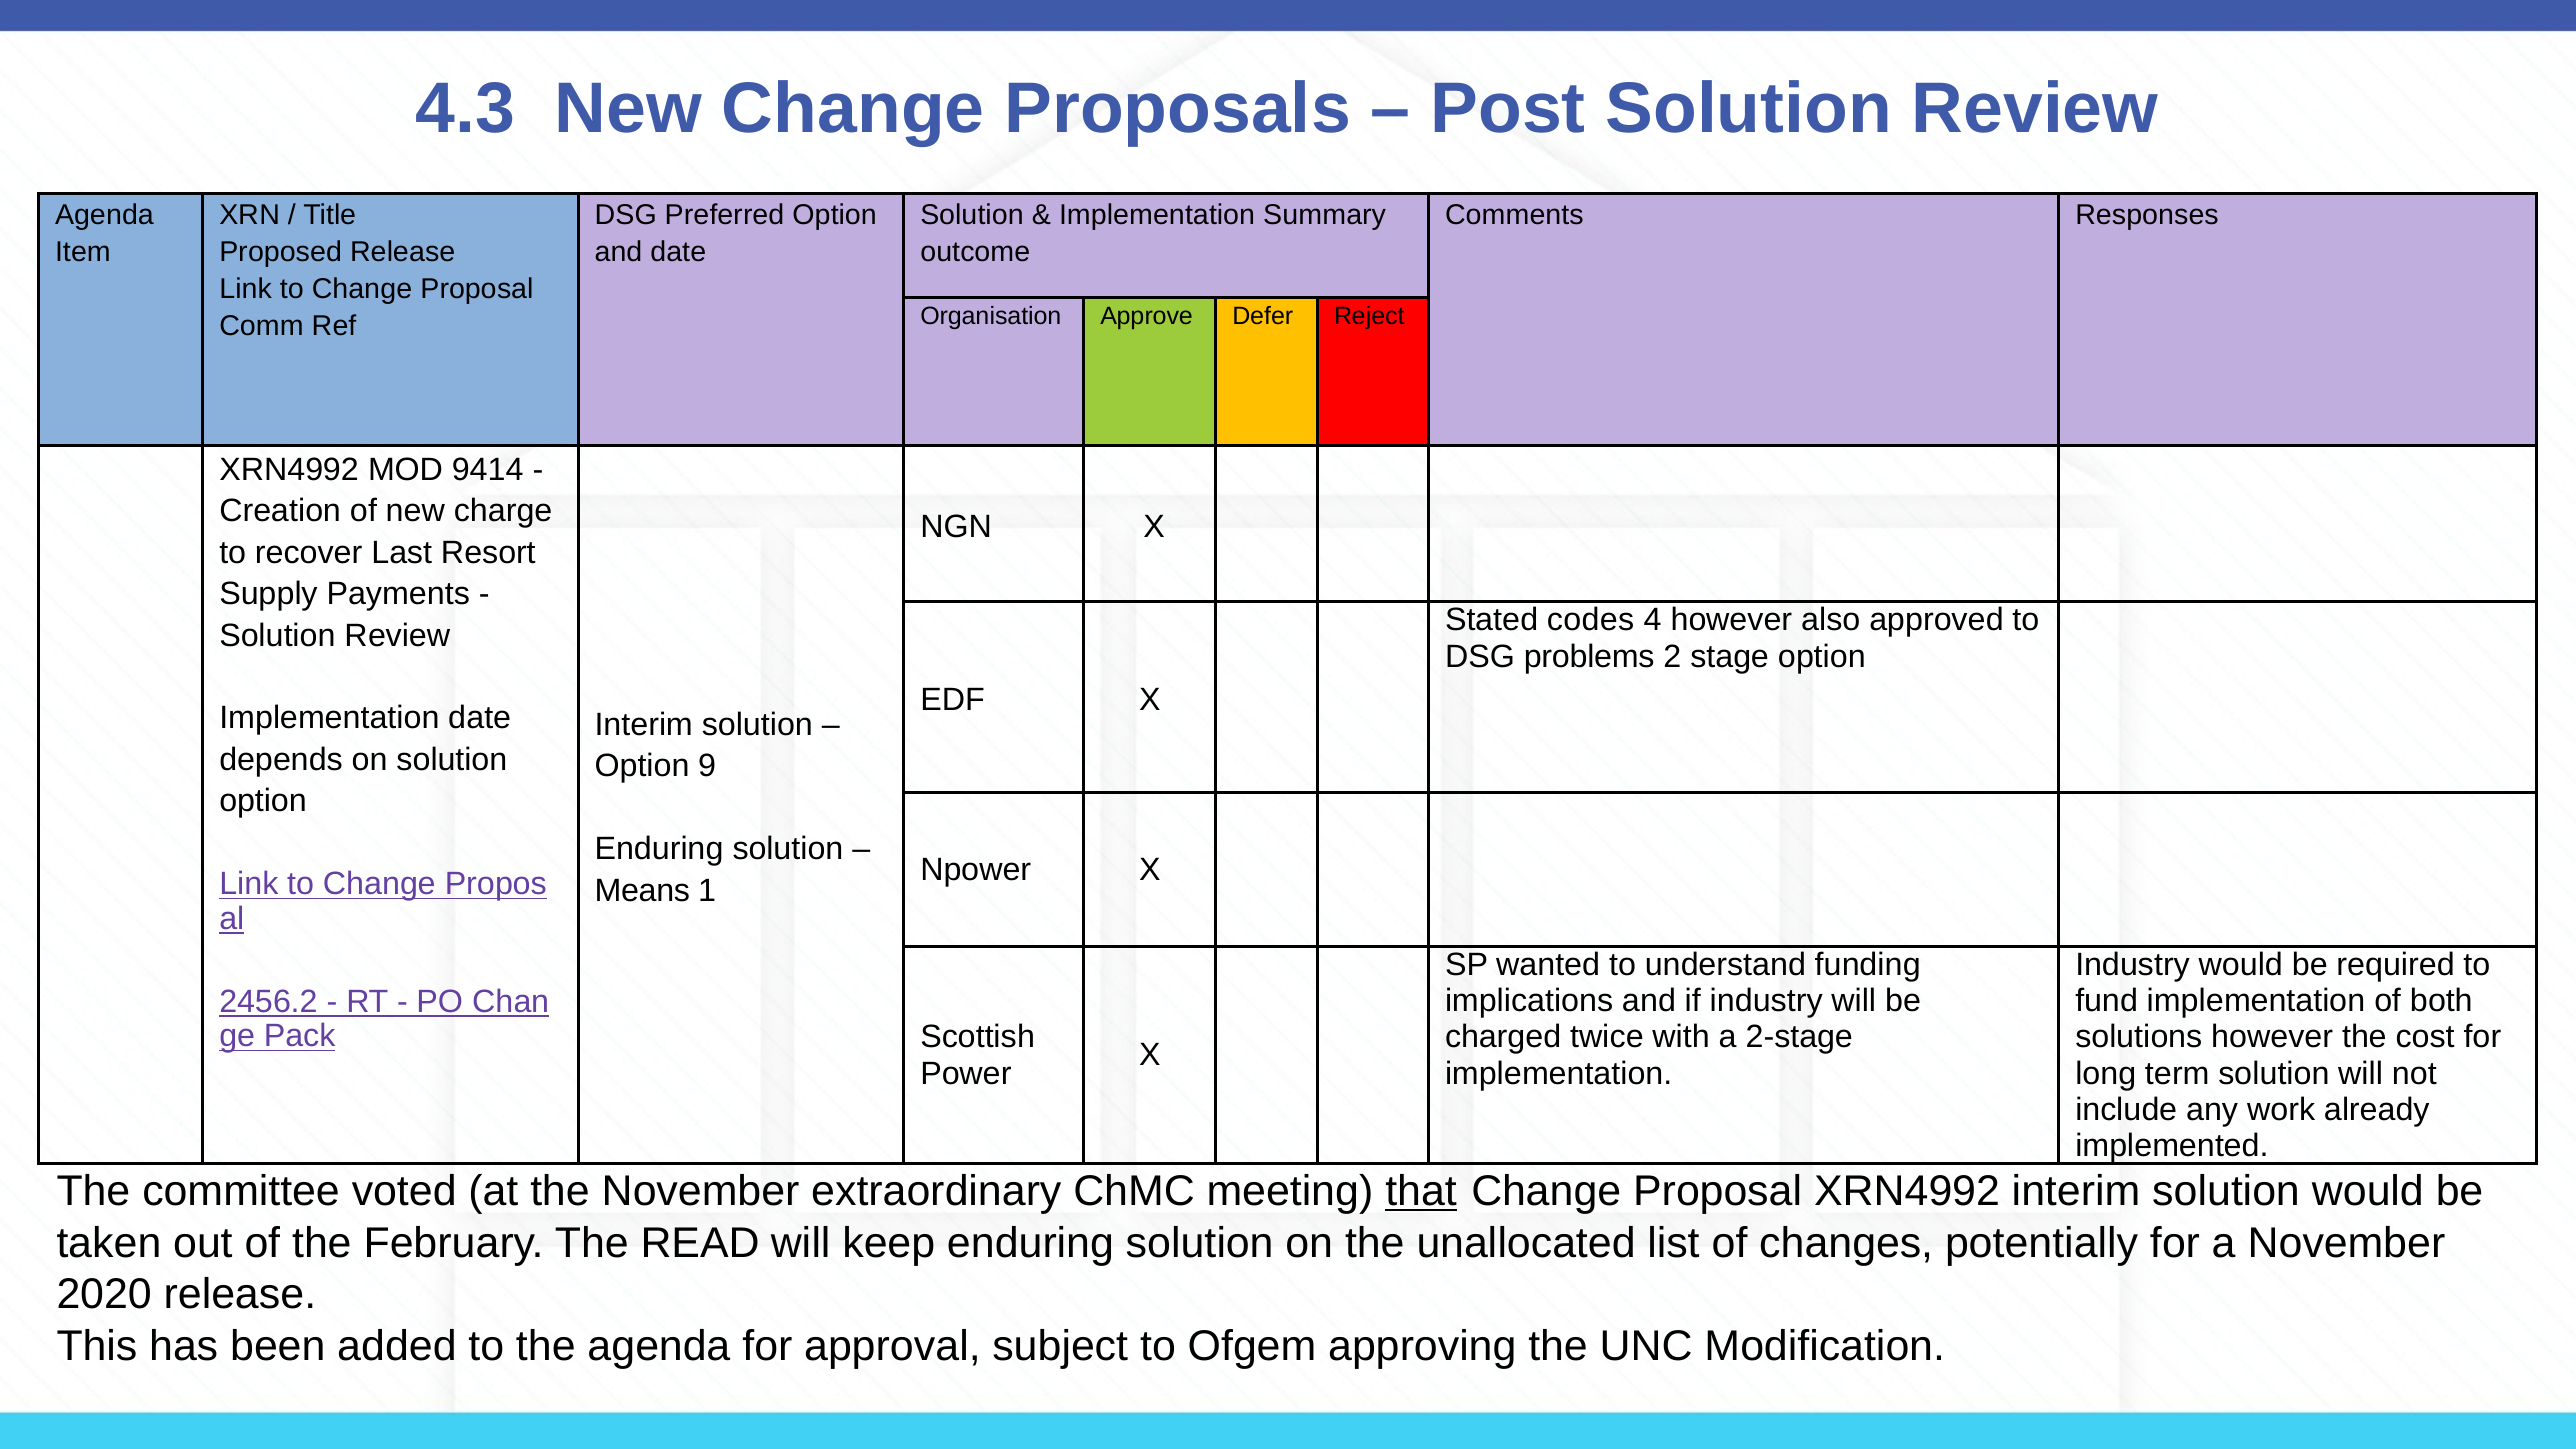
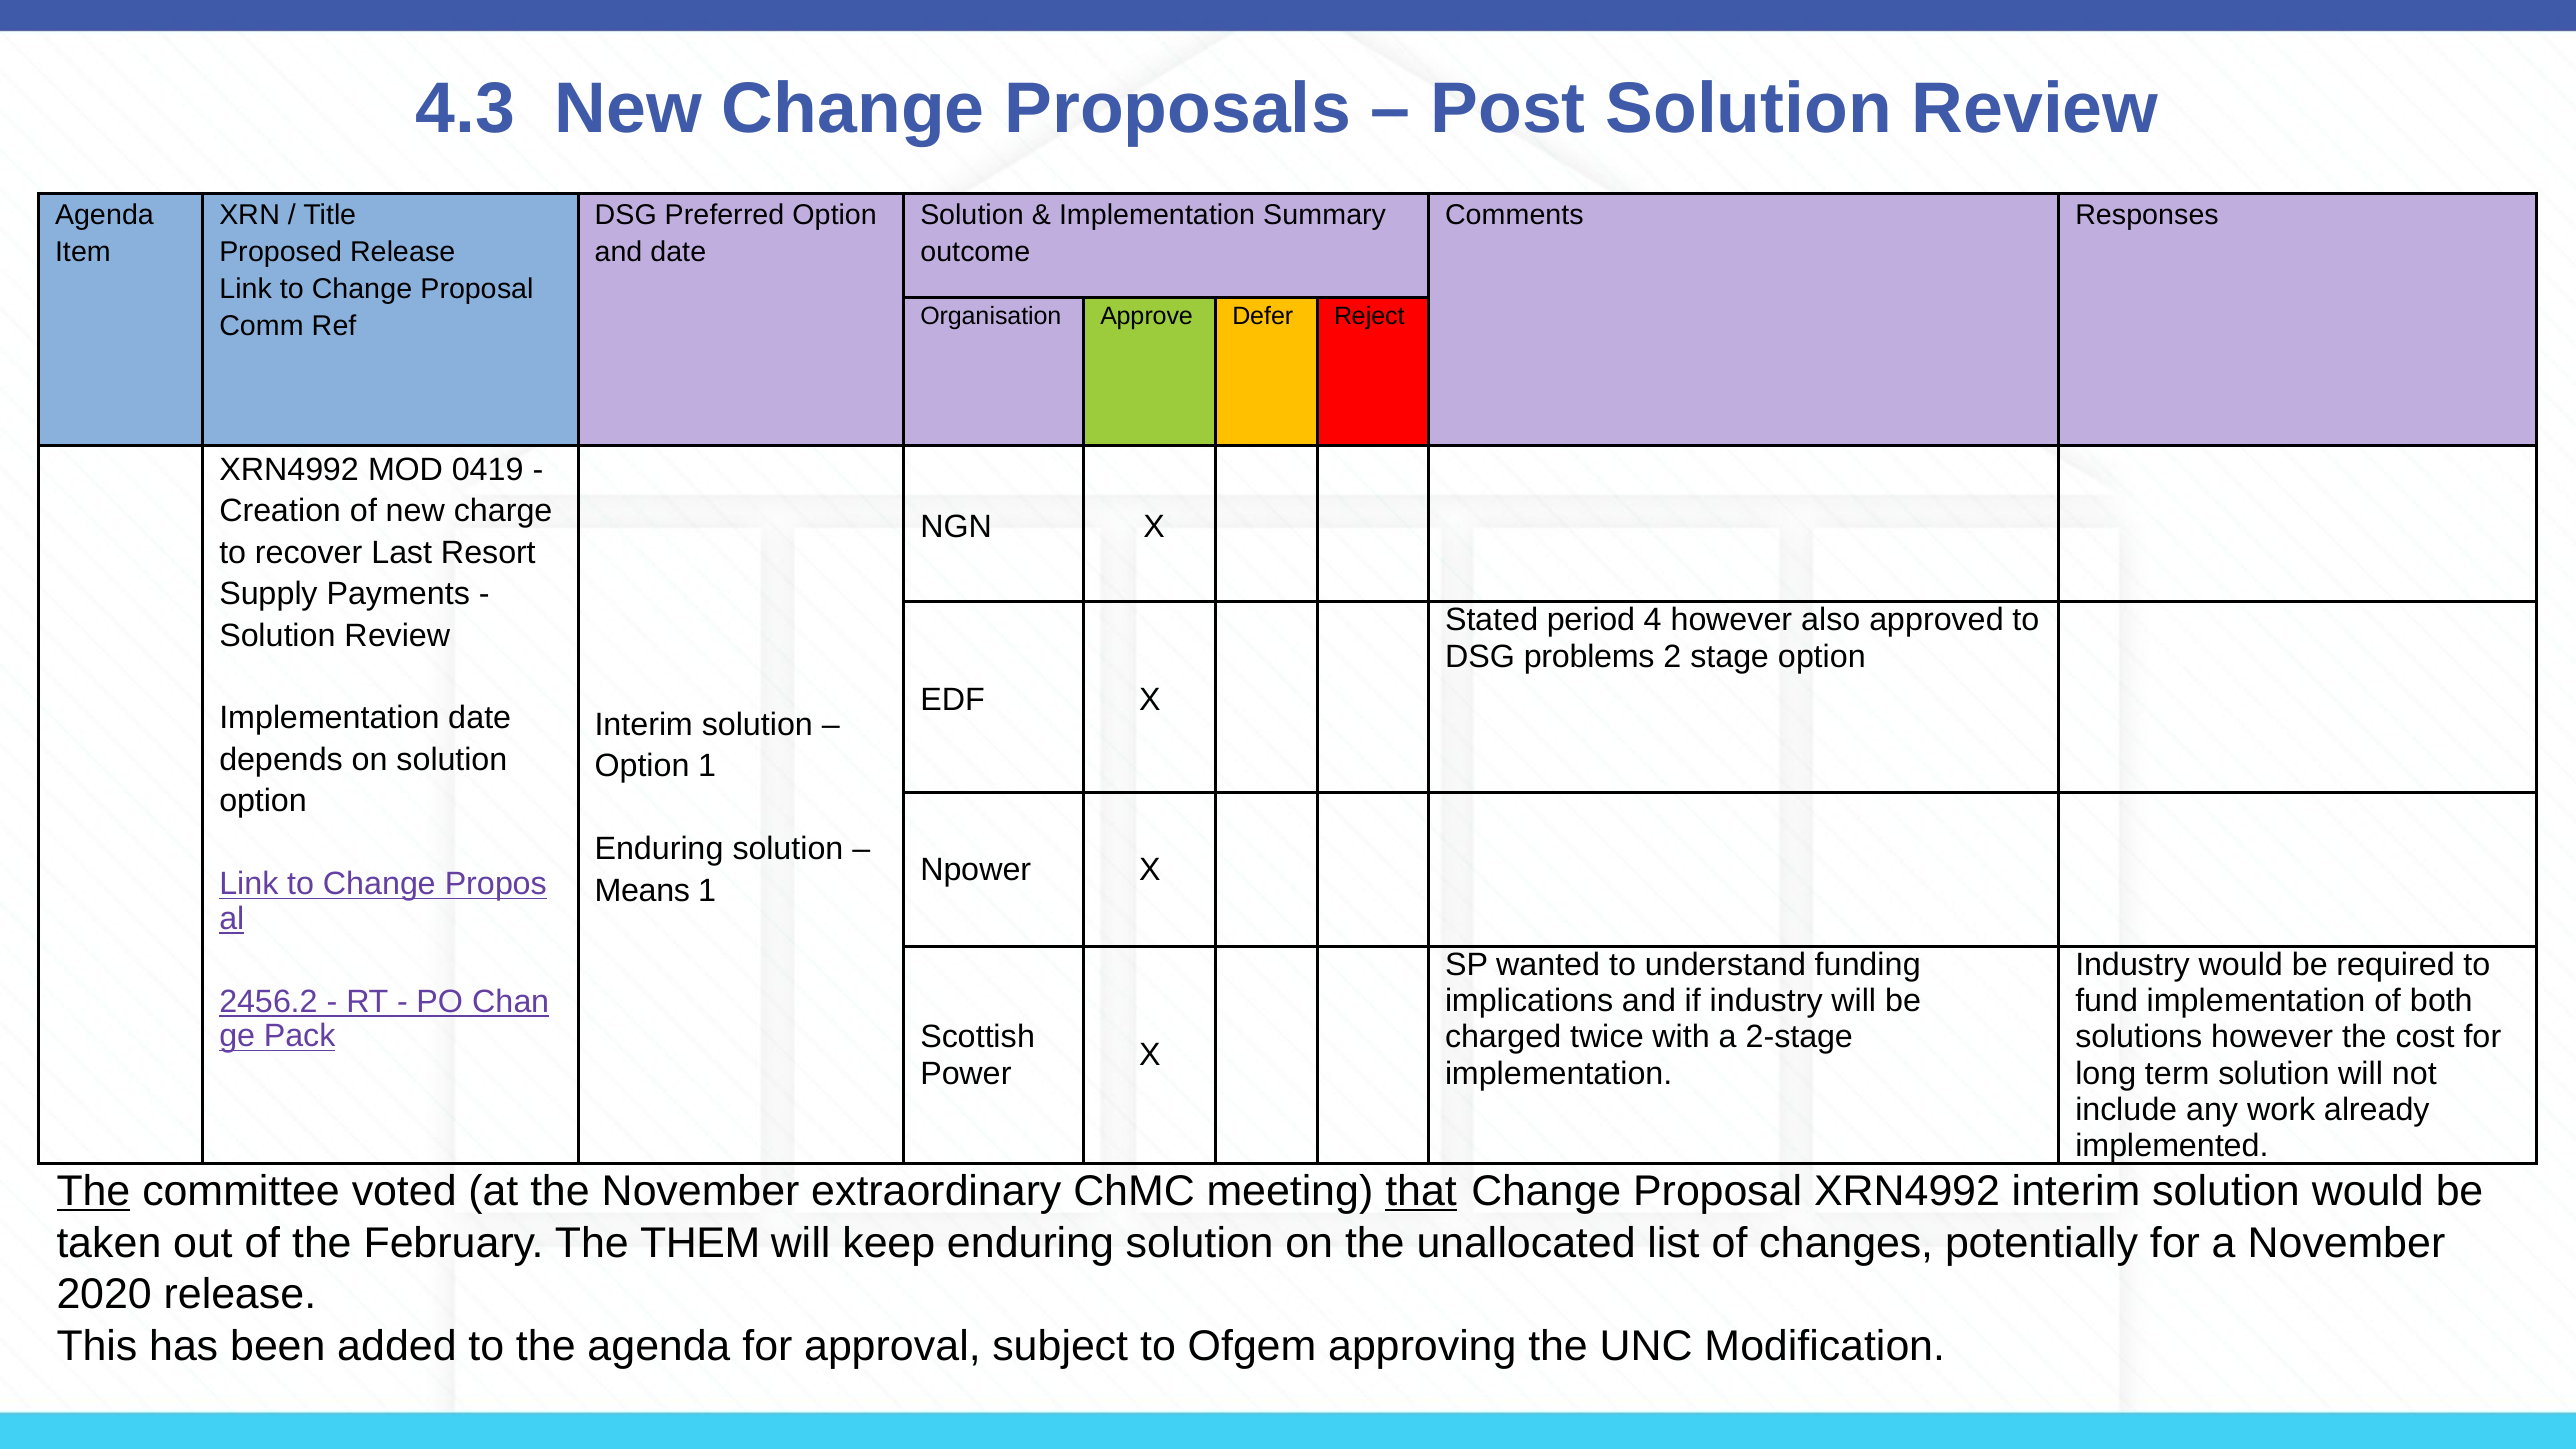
9414: 9414 -> 0419 (488, 469)
codes: codes -> period (1591, 620)
Option 9: 9 -> 1 (707, 766)
The underline: none -> present (93, 1192)
READ: READ -> THEM (700, 1243)
